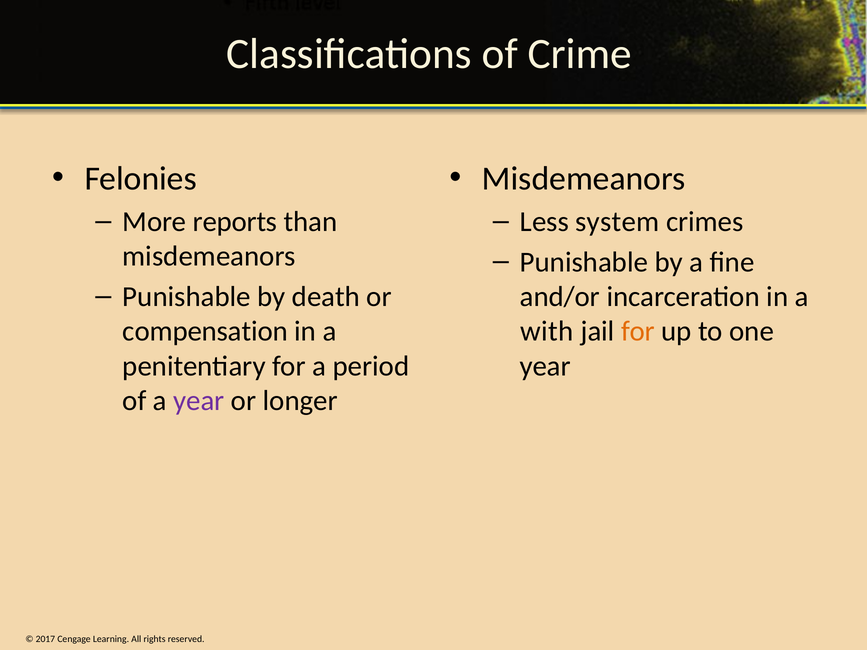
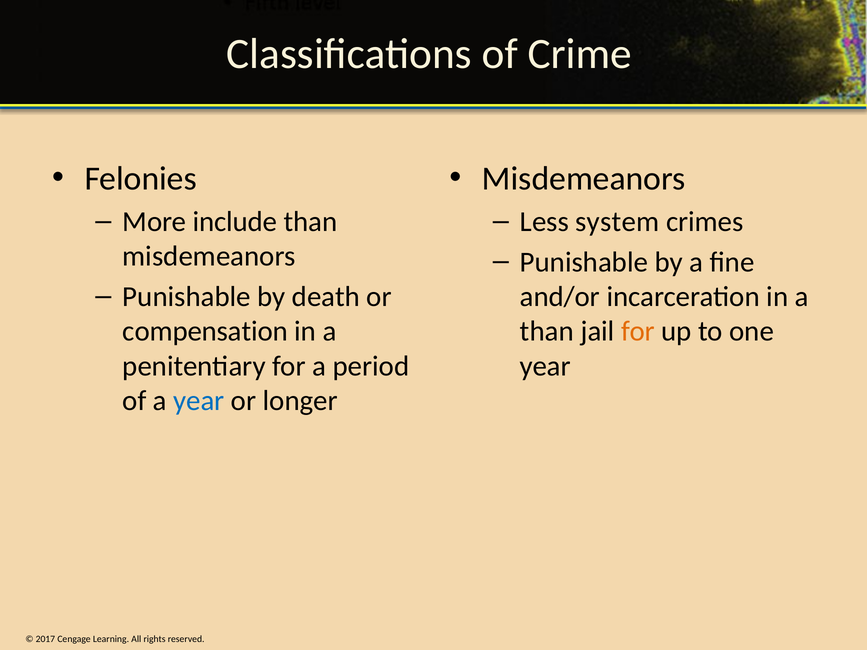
reports: reports -> include (235, 222)
with: with -> than (547, 331)
year colour: purple -> blue (199, 401)
